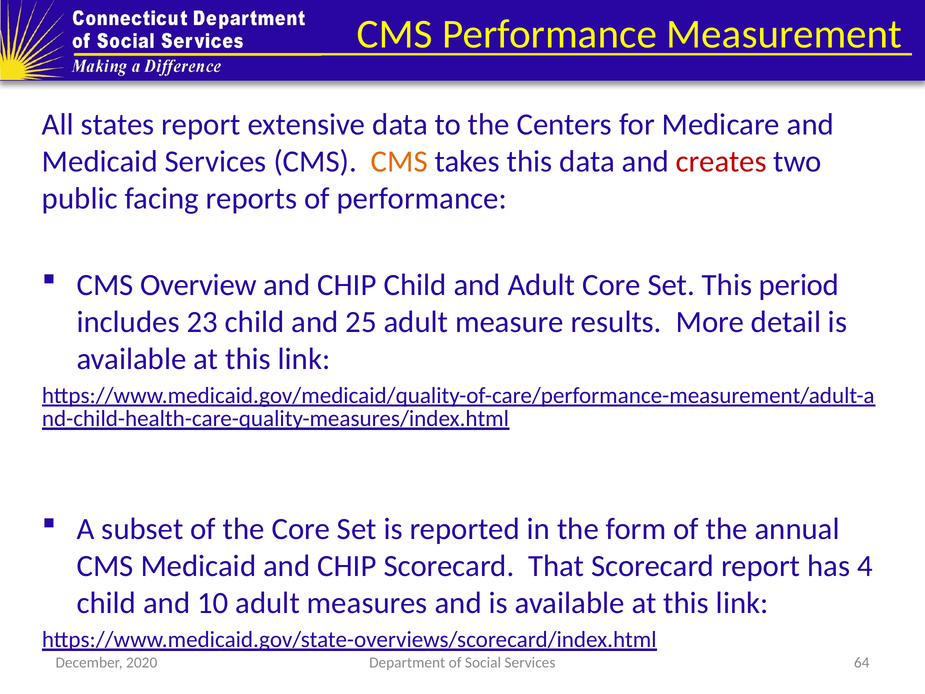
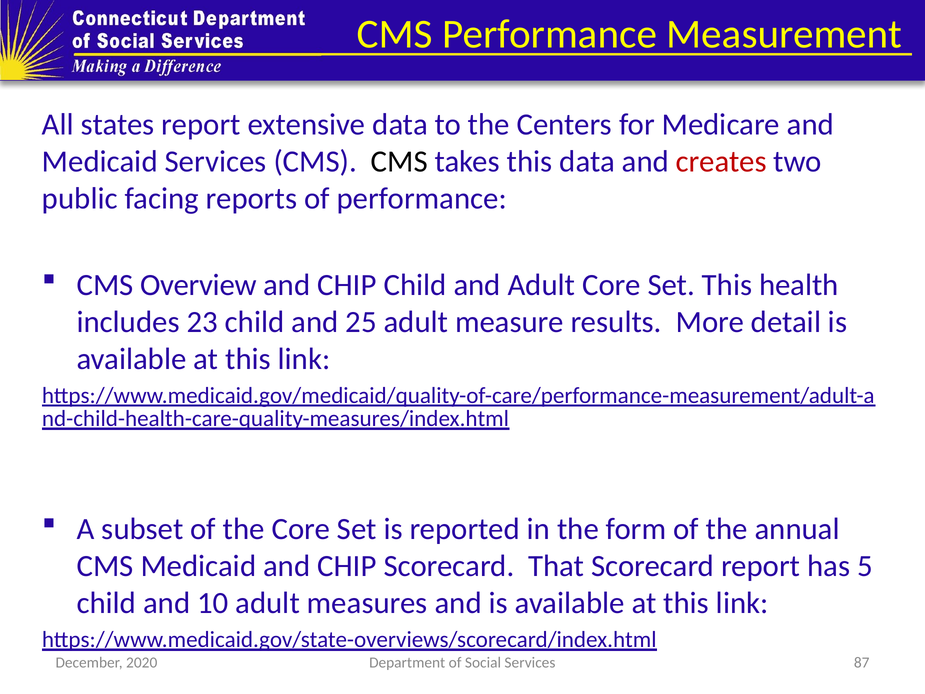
CMS colour: orange -> black (399, 161)
period: period -> health (799, 285)
4: 4 -> 5 (865, 566)
64: 64 -> 87 (862, 662)
